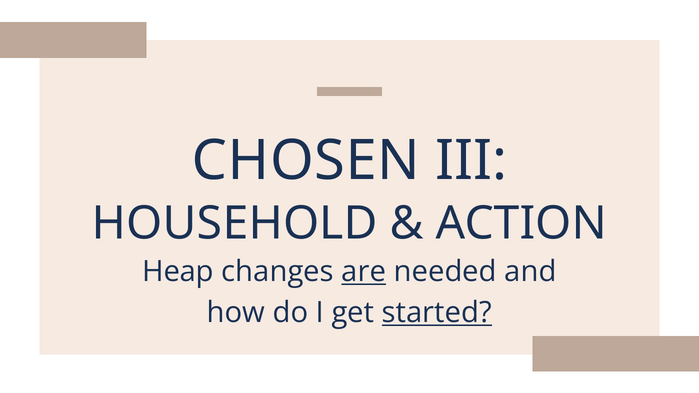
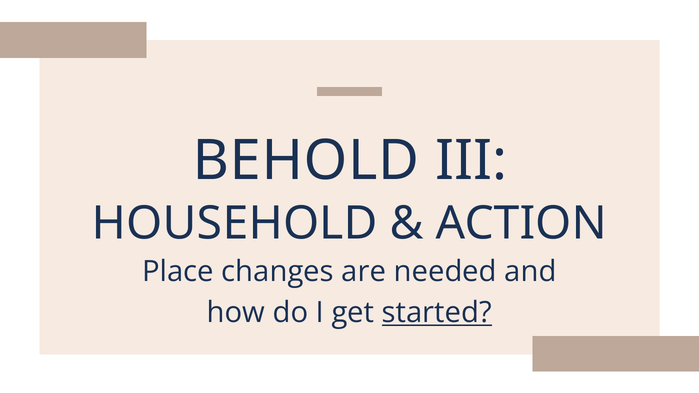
CHOSEN: CHOSEN -> BEHOLD (306, 161)
Heap: Heap -> Place (178, 272)
are underline: present -> none (364, 272)
